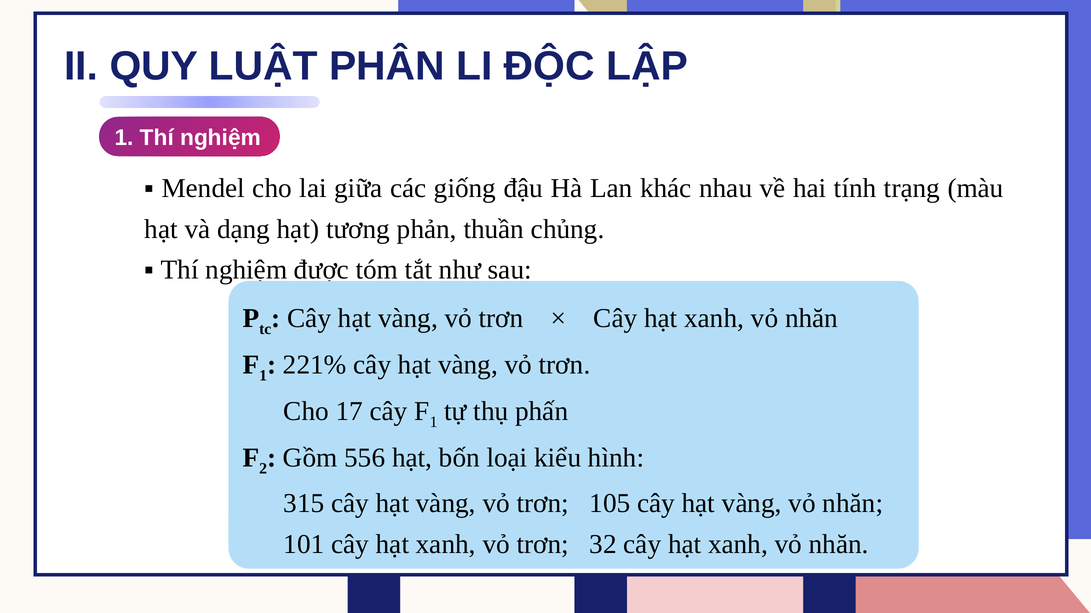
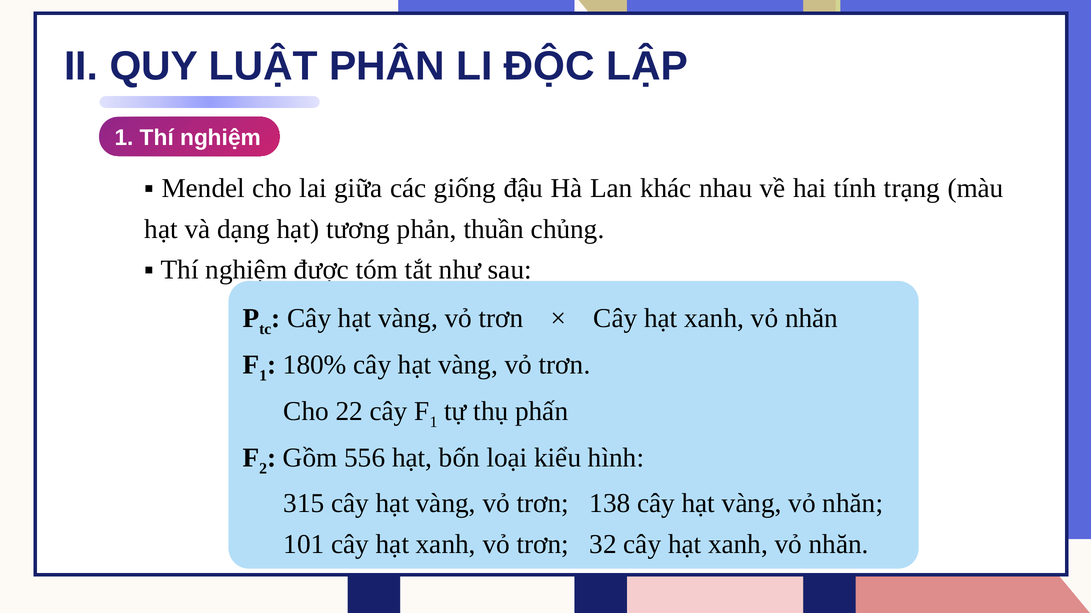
221%: 221% -> 180% (315, 365)
17: 17 -> 22 (349, 412)
105: 105 -> 138 (610, 504)
